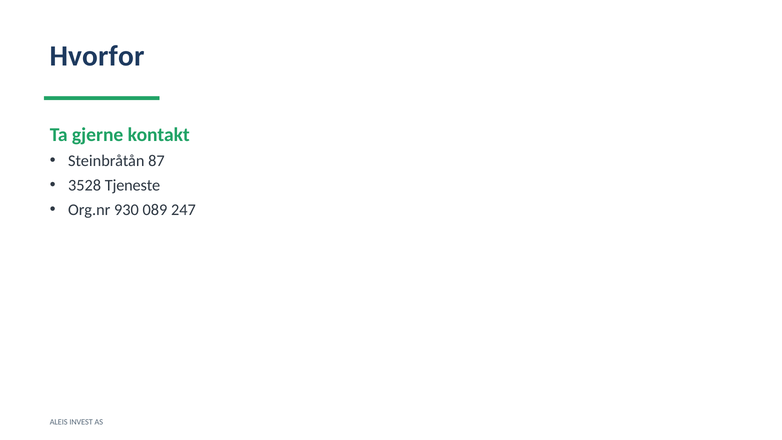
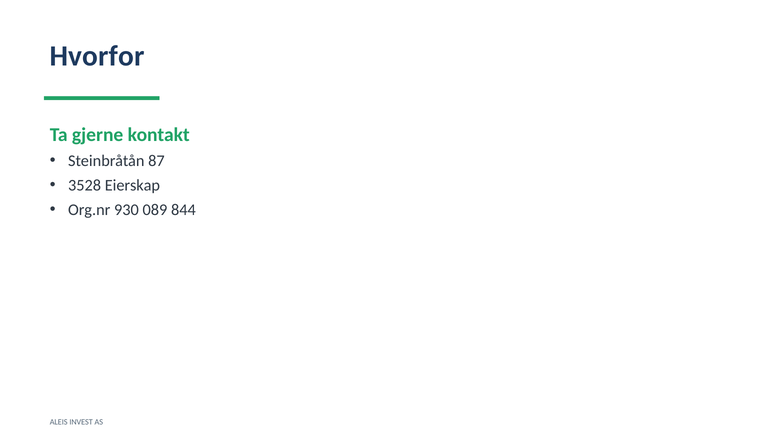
Tjeneste: Tjeneste -> Eierskap (132, 185)
247: 247 -> 844 (183, 210)
